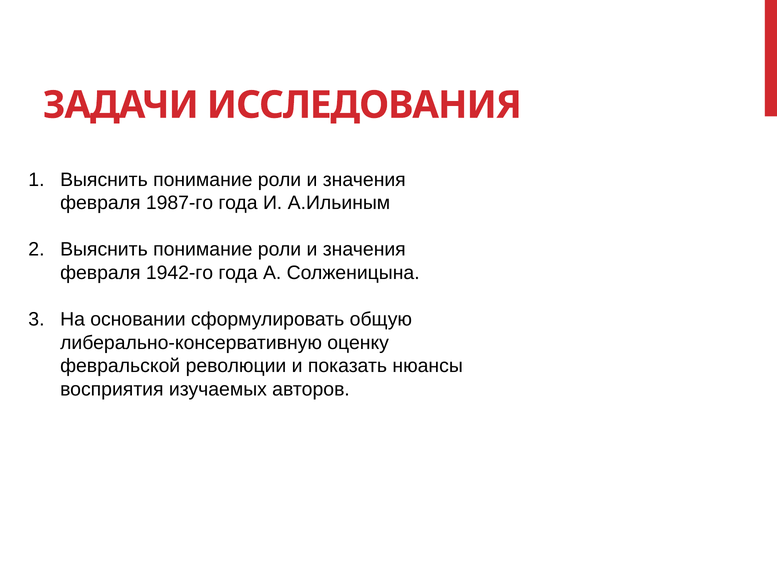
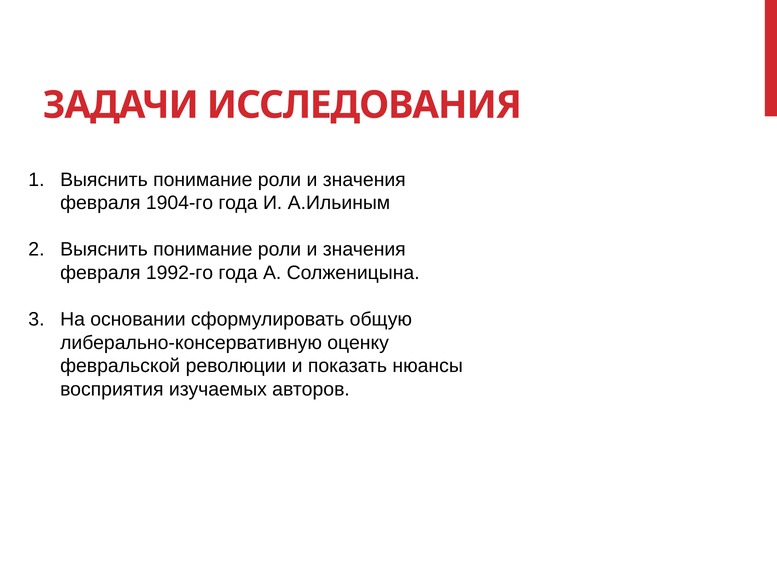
1987-го: 1987-го -> 1904-го (180, 203)
1942-го: 1942-го -> 1992-го (180, 273)
